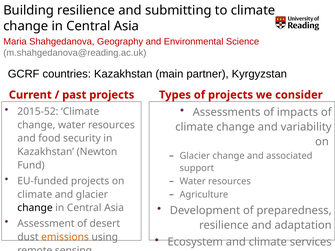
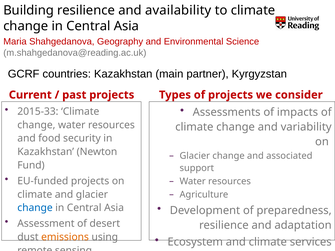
submitting: submitting -> availability (178, 10)
2015-52: 2015-52 -> 2015-33 (38, 111)
change colour: black -> blue (35, 208)
